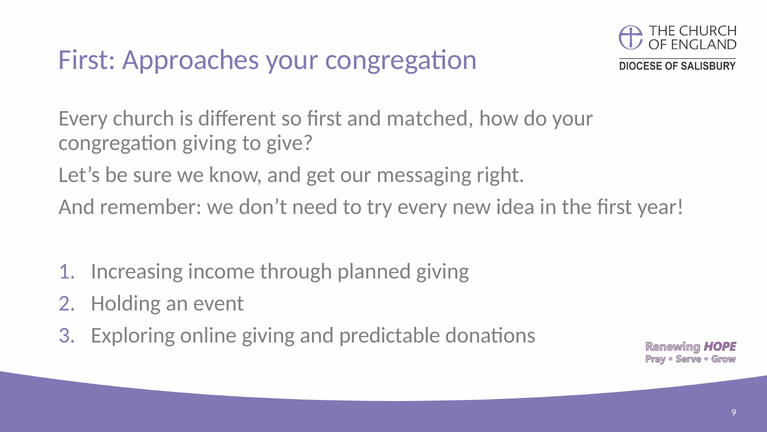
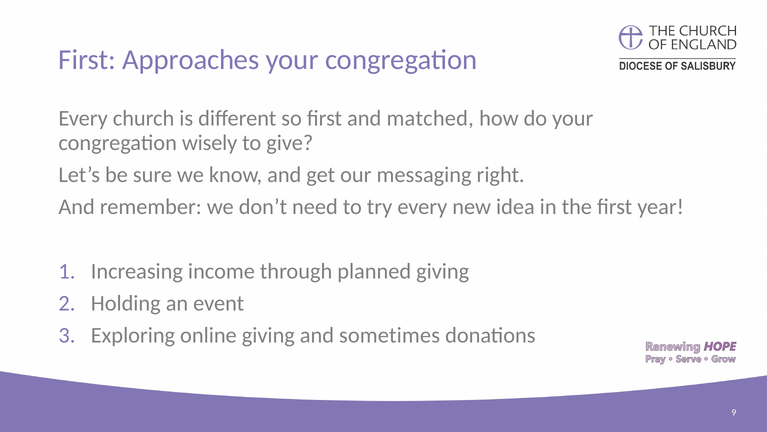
congregation giving: giving -> wisely (210, 142)
predictable: predictable -> sometimes (390, 335)
